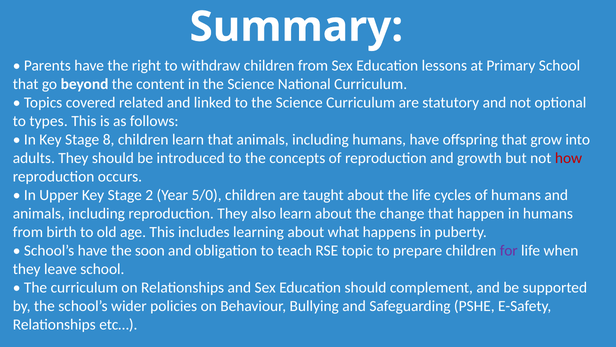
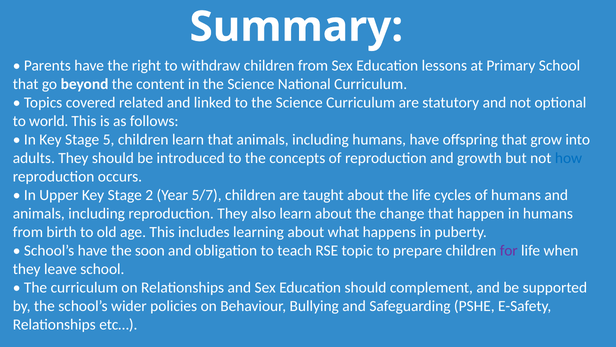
types: types -> world (49, 121)
8: 8 -> 5 (109, 140)
how colour: red -> blue (569, 158)
5/0: 5/0 -> 5/7 (207, 195)
